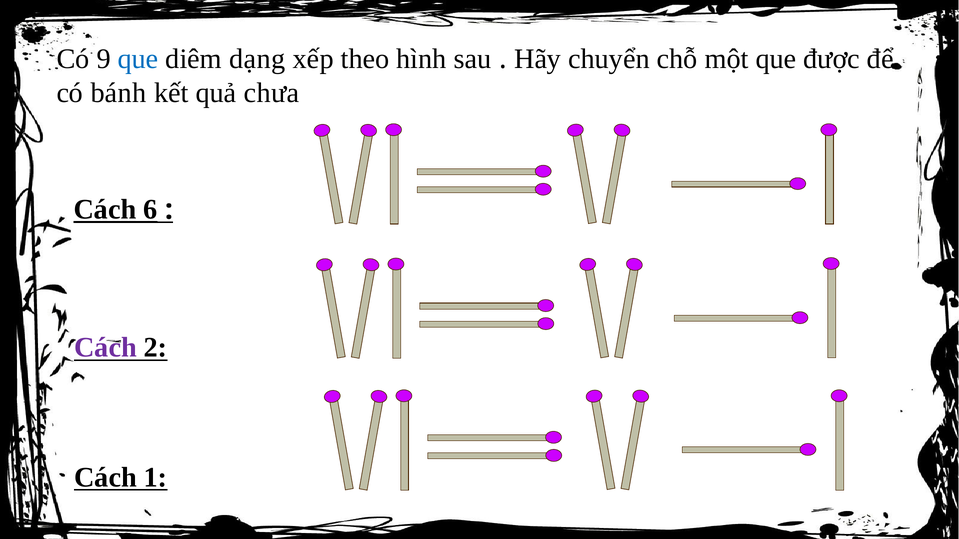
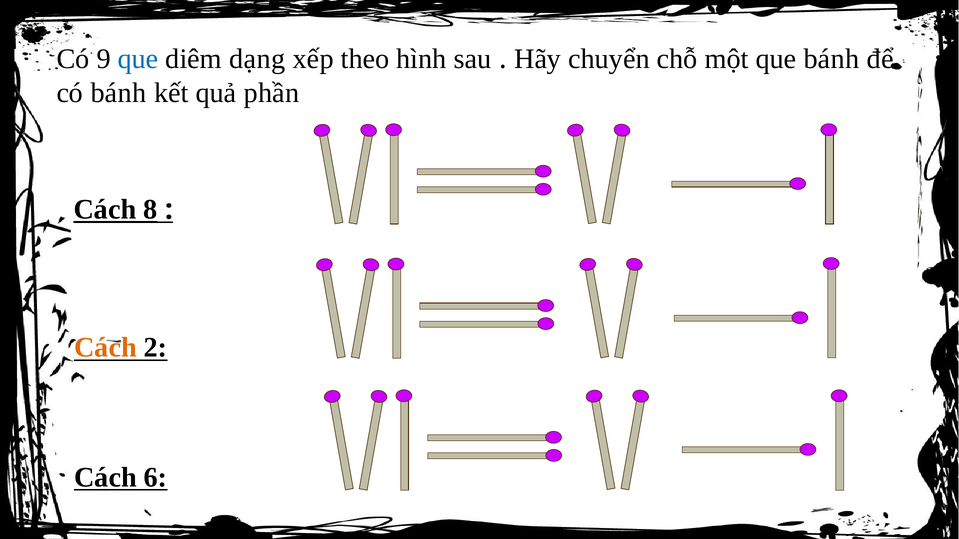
que được: được -> bánh (831, 59)
chưa: chưa -> phần (272, 93)
6: 6 -> 8 (150, 210)
Cách colour: purple -> orange (105, 348)
1: 1 -> 6 (156, 478)
